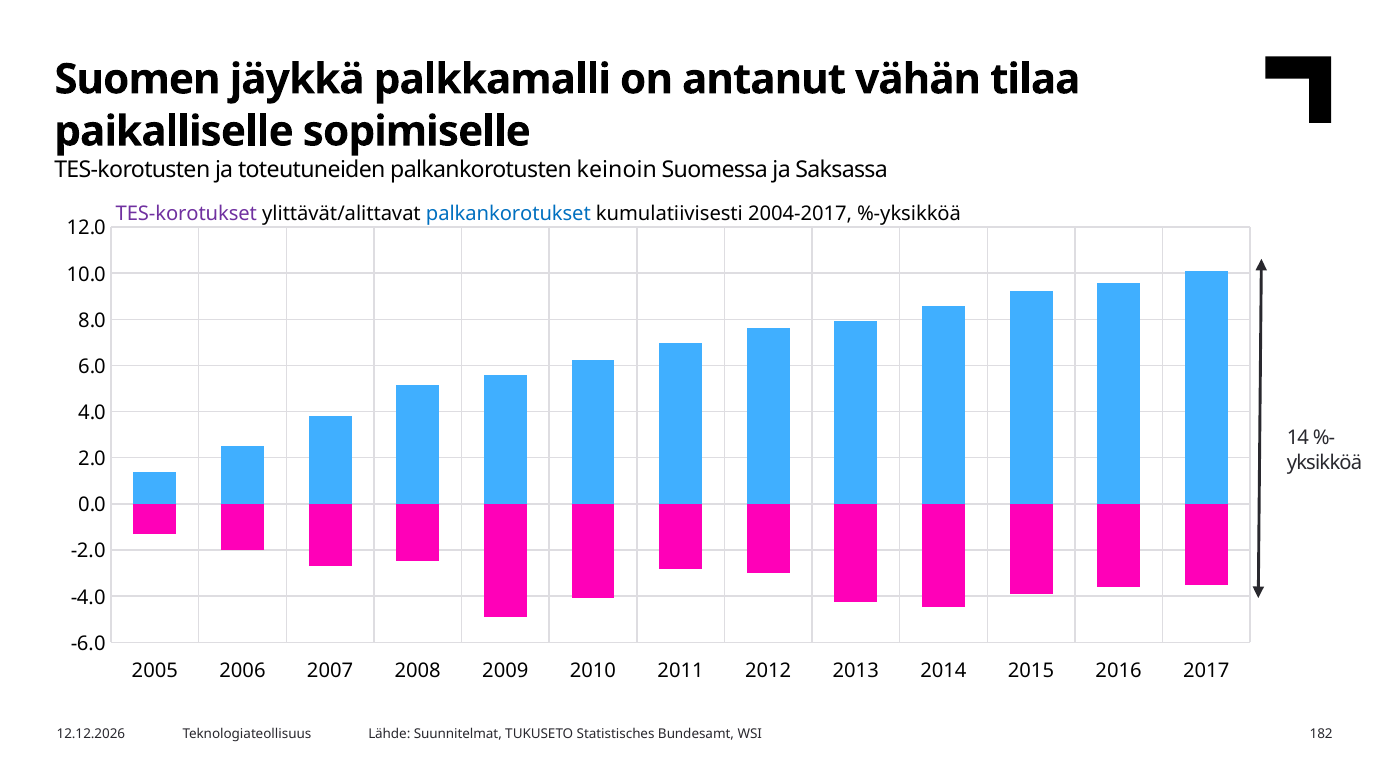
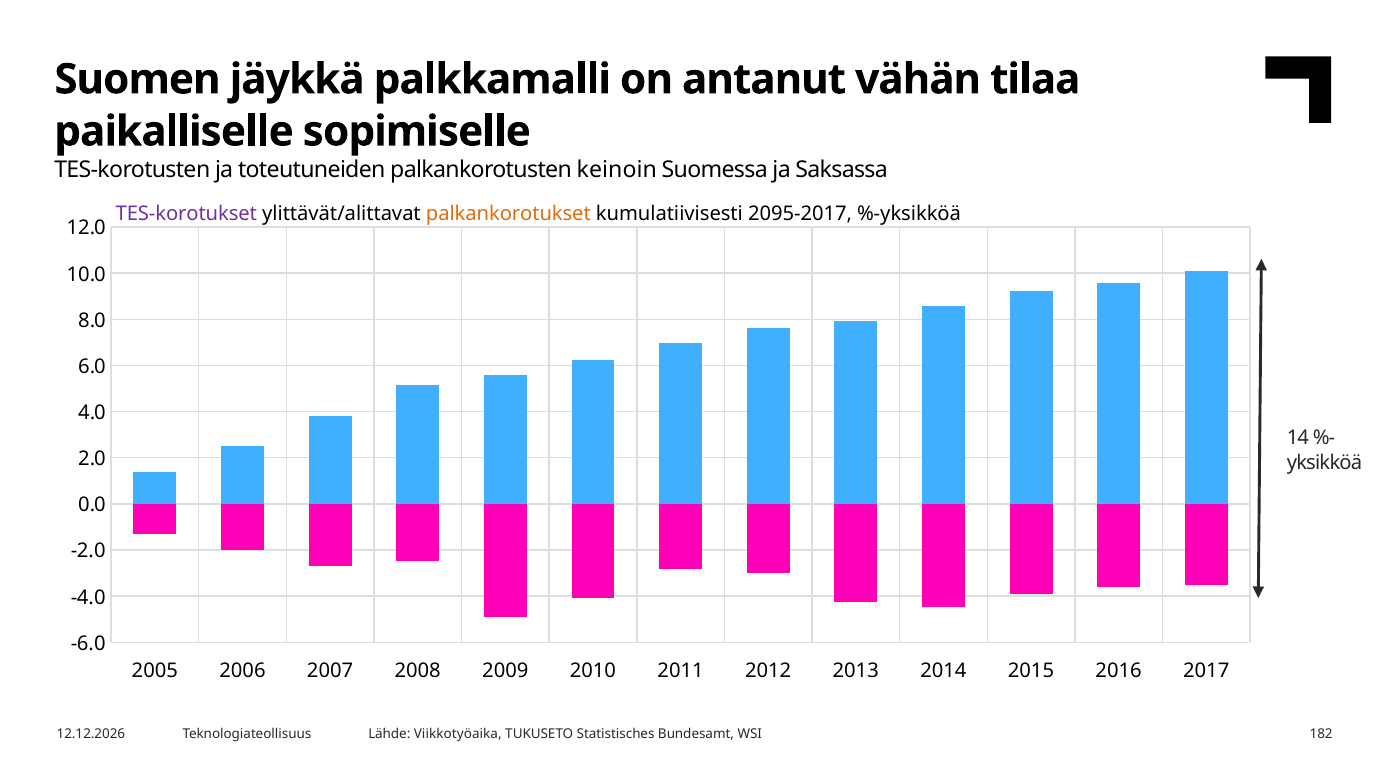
palkankorotukset colour: blue -> orange (508, 214)
2004-2017: 2004-2017 -> 2095-2017 (800, 214)
Suunnitelmat: Suunnitelmat -> Viikkotyöaika (458, 734)
